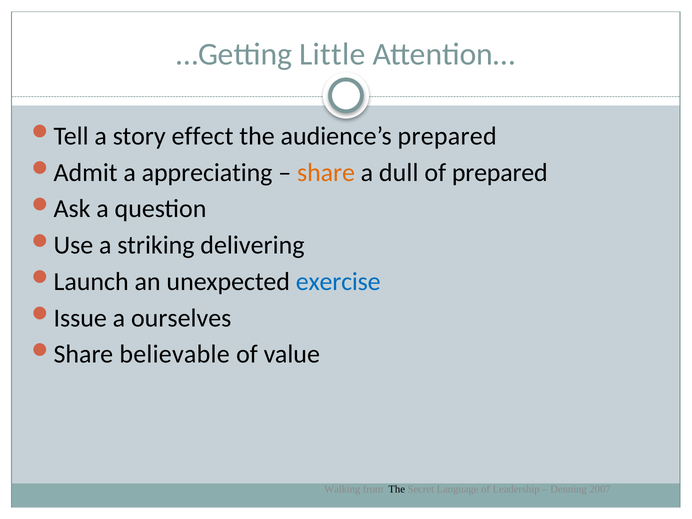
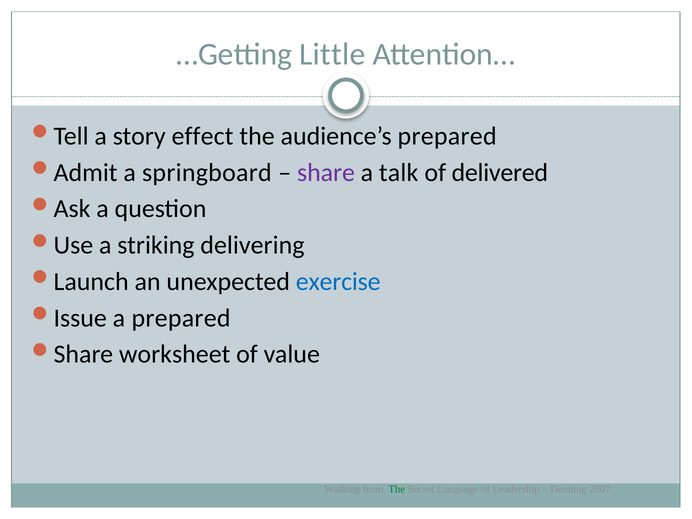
appreciating: appreciating -> springboard (207, 172)
share colour: orange -> purple (326, 172)
dull: dull -> talk (399, 172)
of prepared: prepared -> delivered (500, 172)
a ourselves: ourselves -> prepared (181, 318)
believable: believable -> worksheet (175, 354)
The colour: black -> green (397, 489)
